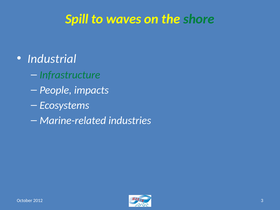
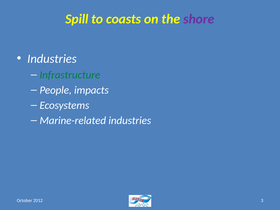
waves: waves -> coasts (124, 19)
shore colour: green -> purple (199, 19)
Industrial: Industrial -> Industries (52, 59)
